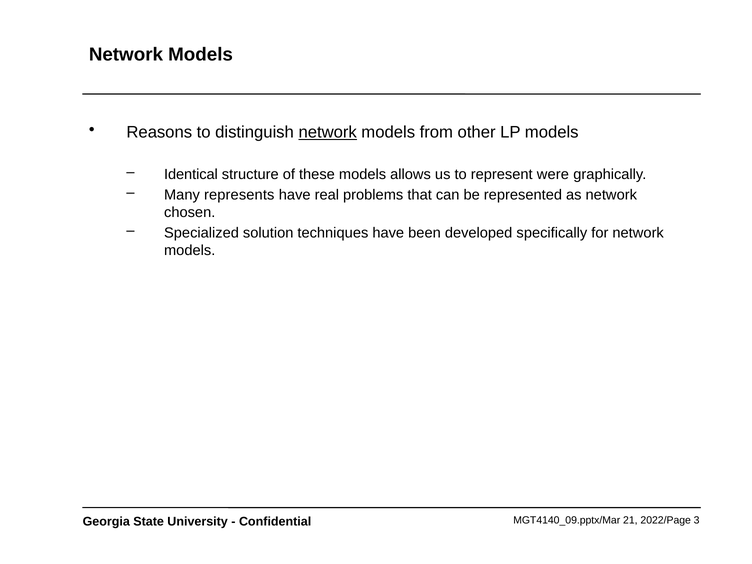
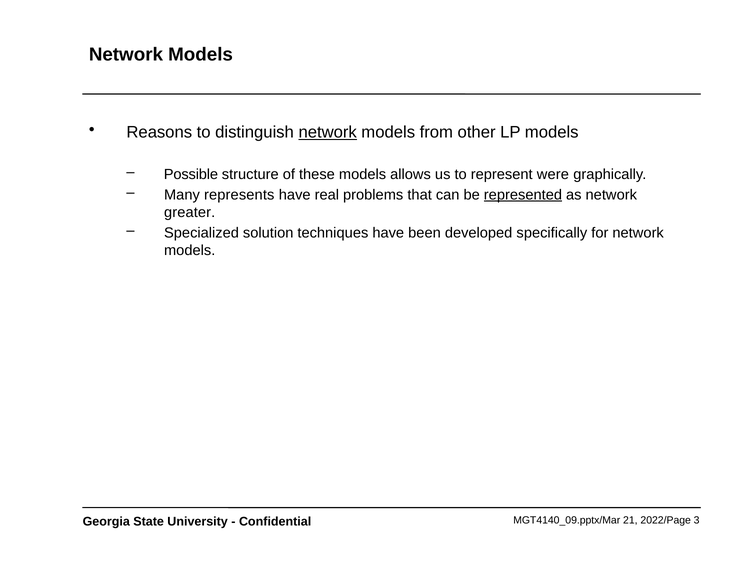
Identical: Identical -> Possible (191, 174)
represented underline: none -> present (523, 195)
chosen: chosen -> greater (190, 212)
